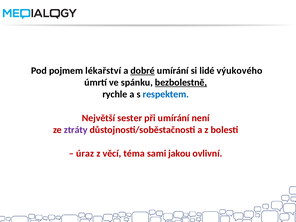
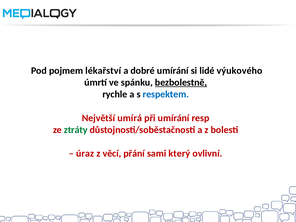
dobré underline: present -> none (143, 71)
sester: sester -> umírá (130, 118)
není: není -> resp (201, 118)
ztráty colour: purple -> green (76, 130)
téma: téma -> přání (134, 154)
jakou: jakou -> který (179, 154)
